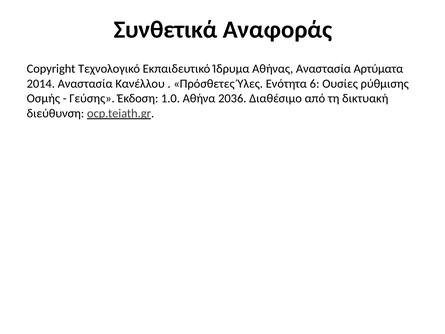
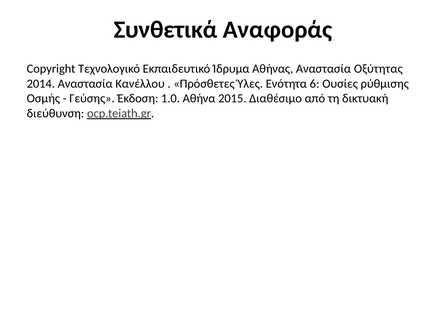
Αρτύματα: Αρτύματα -> Οξύτητας (378, 69)
2036: 2036 -> 2015 (232, 98)
